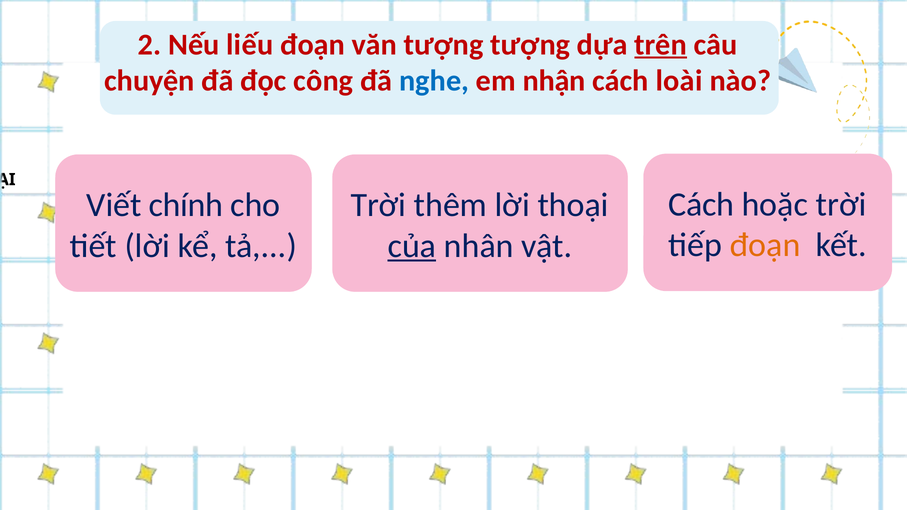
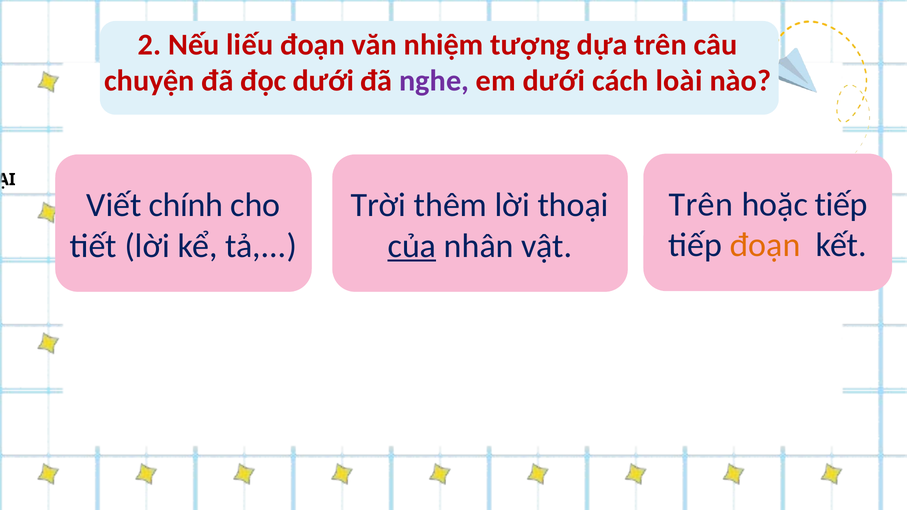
văn tượng: tượng -> nhiệm (444, 45)
trên underline: present -> none (661, 45)
đọc công: công -> dưới (324, 81)
nghe colour: blue -> purple (434, 81)
em nhận: nhận -> dưới (554, 81)
Cách: Cách -> Trên (701, 204)
hoặc trời: trời -> tiếp (841, 204)
